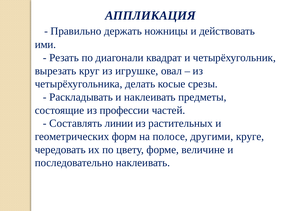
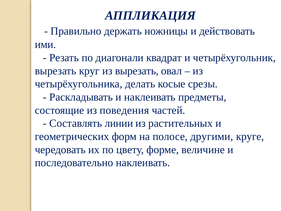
из игрушке: игрушке -> вырезать (137, 71)
профессии: профессии -> поведения (124, 110)
